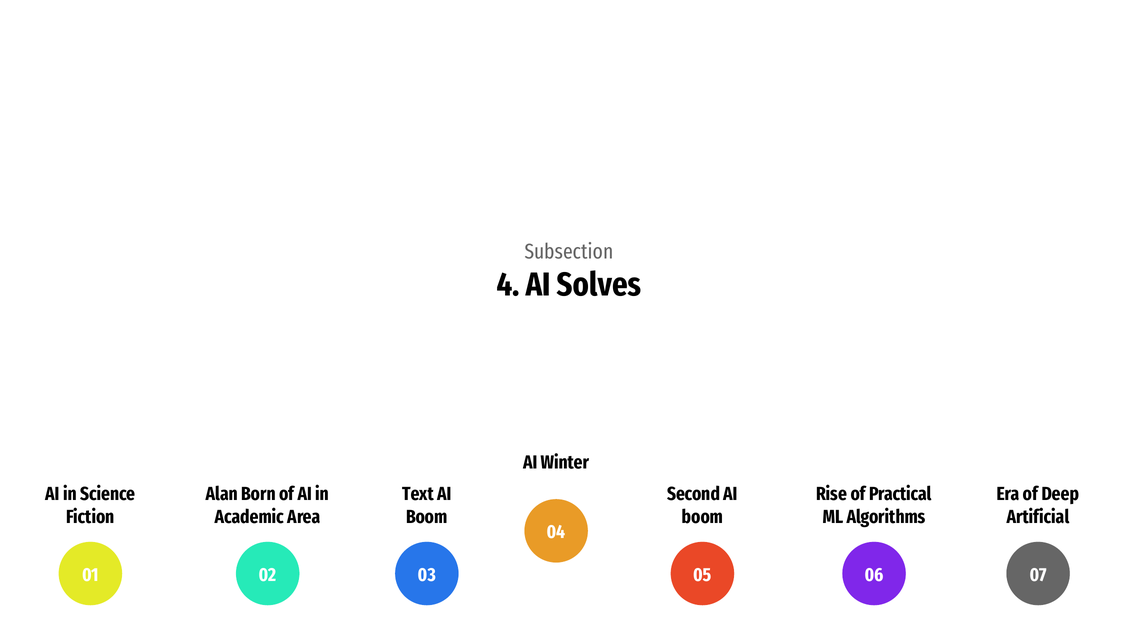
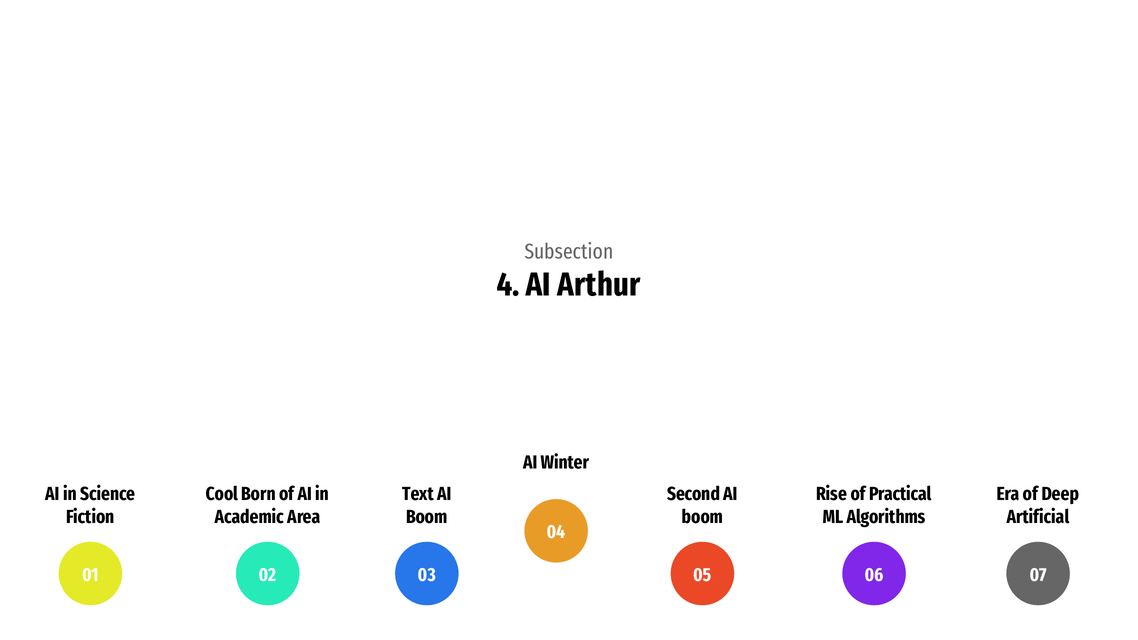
Solves: Solves -> Arthur (599, 285)
Alan: Alan -> Cool (222, 494)
